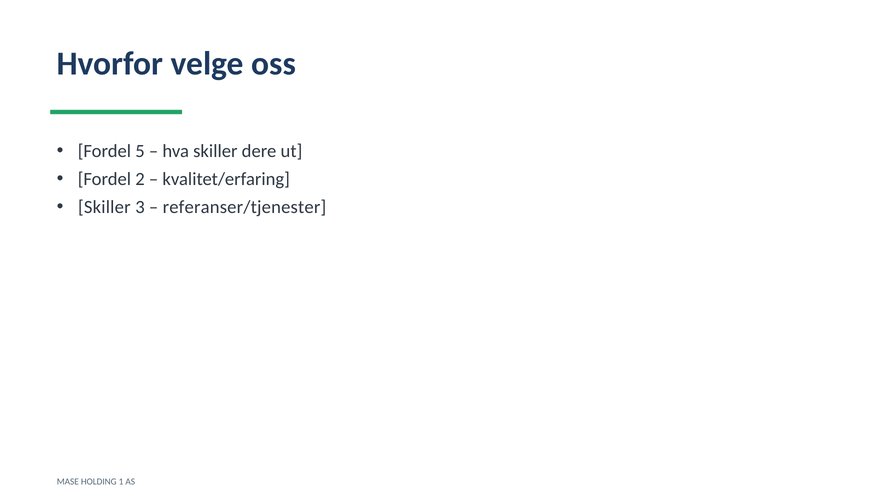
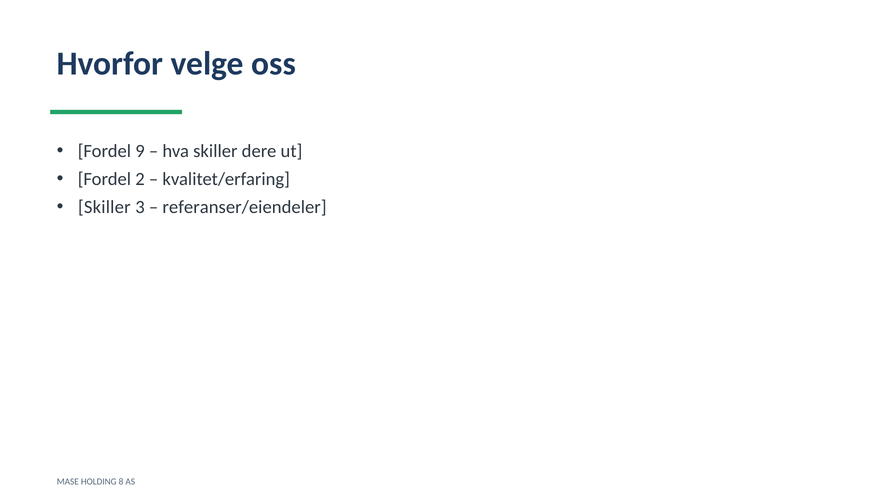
5: 5 -> 9 (140, 151)
referanser/tjenester: referanser/tjenester -> referanser/eiendeler (245, 207)
1: 1 -> 8 (121, 482)
